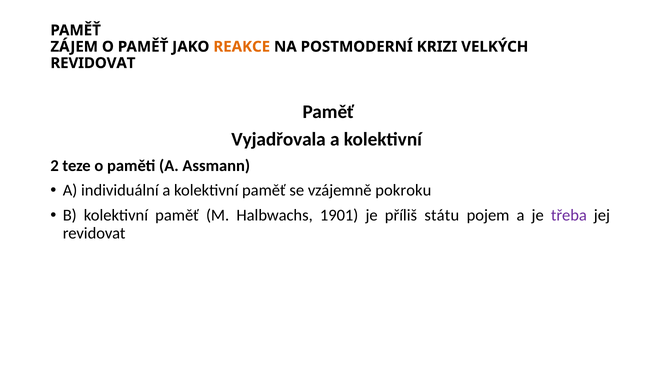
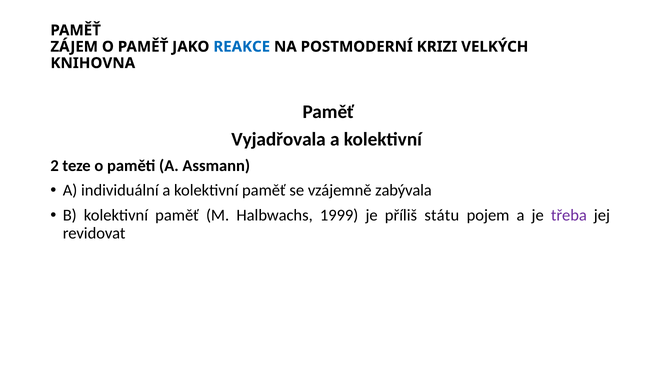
REAKCE colour: orange -> blue (242, 47)
REVIDOVAT: REVIDOVAT -> KNIHOVNA (93, 63)
pokroku: pokroku -> zabývala (403, 190)
1901: 1901 -> 1999 (339, 215)
